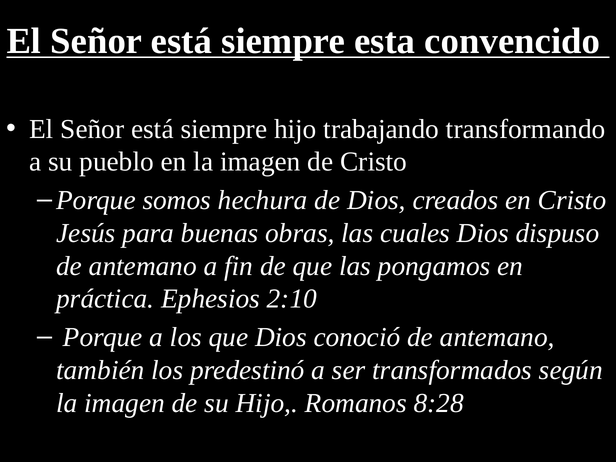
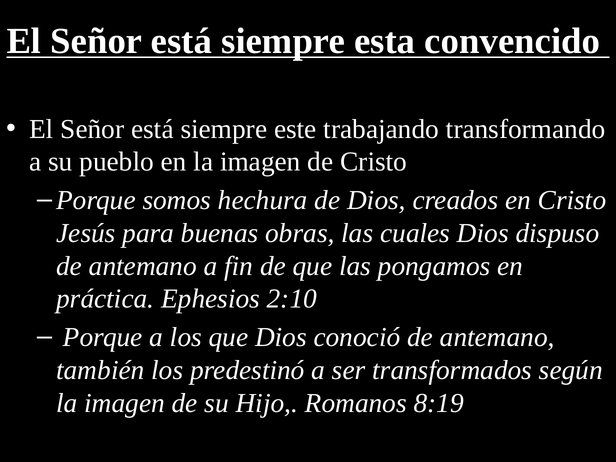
siempre hijo: hijo -> este (295, 129)
8:28: 8:28 -> 8:19 (439, 403)
